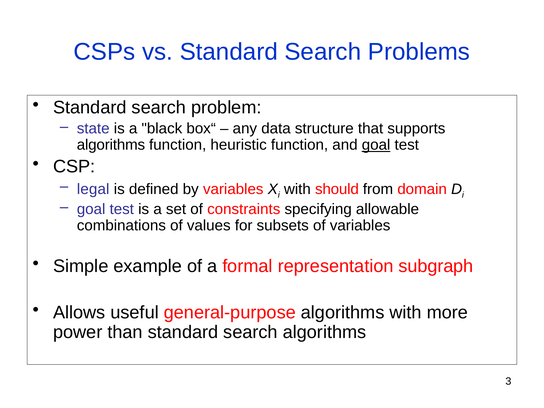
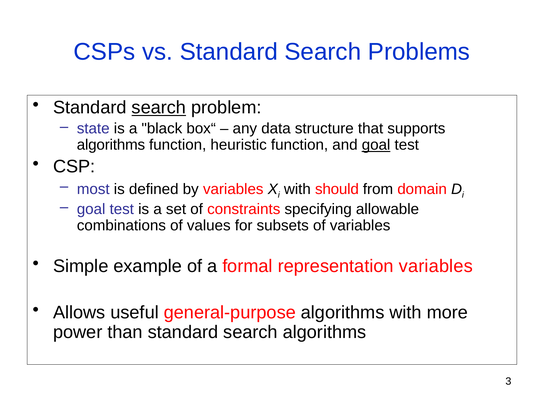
search underline: none -> present (159, 108)
legal: legal -> most (93, 189)
representation subgraph: subgraph -> variables (436, 266)
